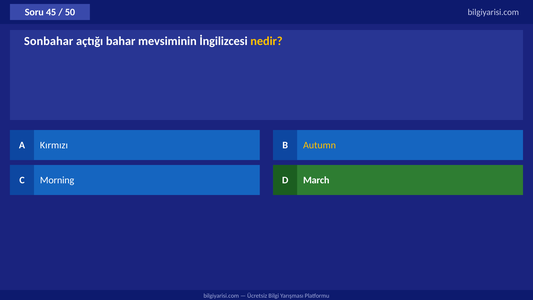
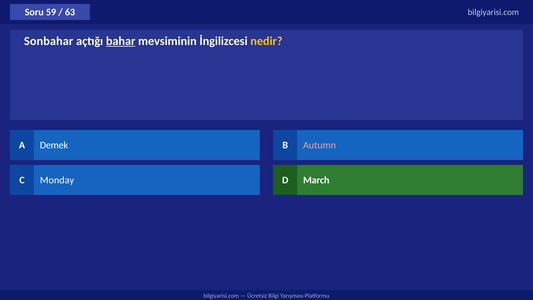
45: 45 -> 59 (51, 12)
50: 50 -> 63 (70, 12)
bahar underline: none -> present (121, 41)
Kırmızı: Kırmızı -> Demek (54, 145)
Autumn colour: yellow -> pink (320, 145)
Morning: Morning -> Monday (57, 180)
